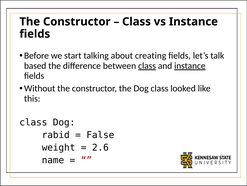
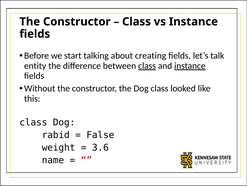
based: based -> entity (35, 66)
2.6: 2.6 -> 3.6 (100, 147)
